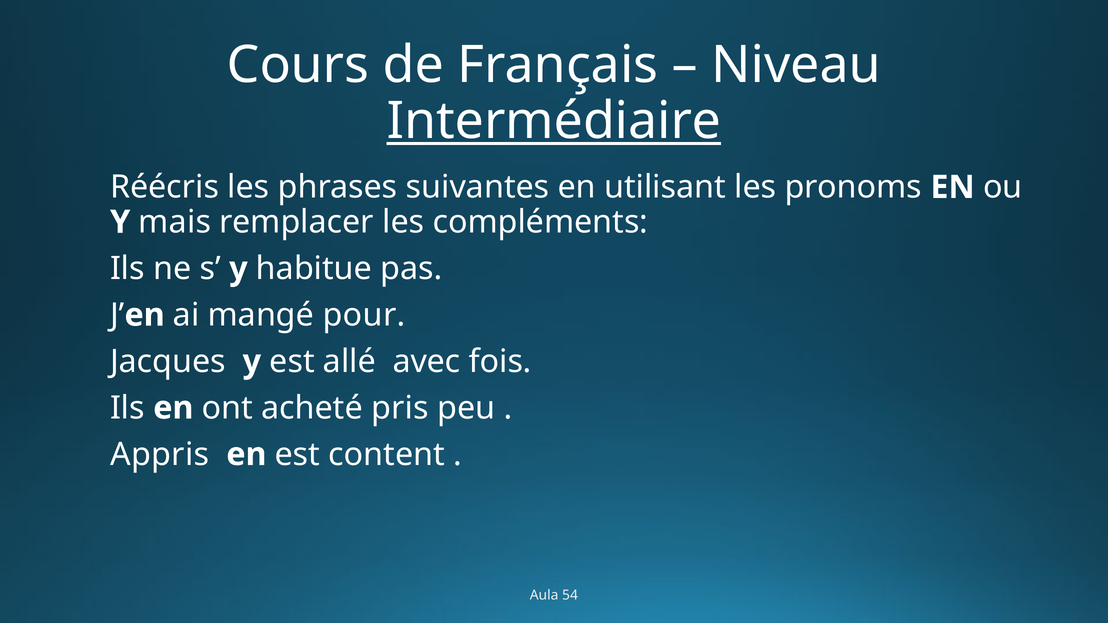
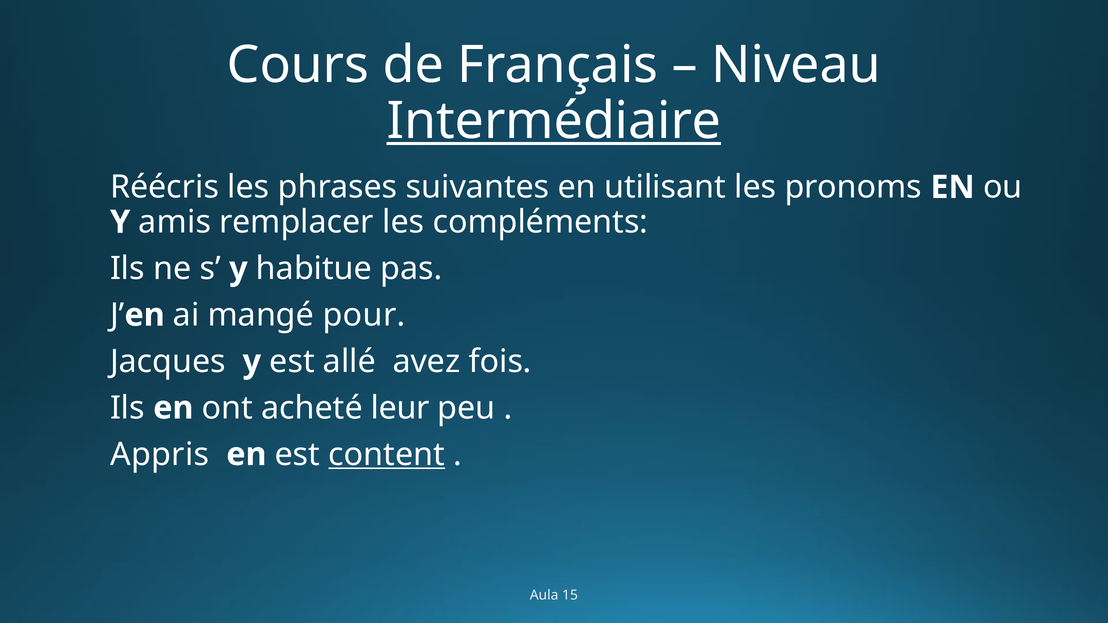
mais: mais -> amis (175, 222)
avec: avec -> avez (426, 362)
pris: pris -> leur (400, 408)
content underline: none -> present (387, 455)
54: 54 -> 15 (570, 595)
